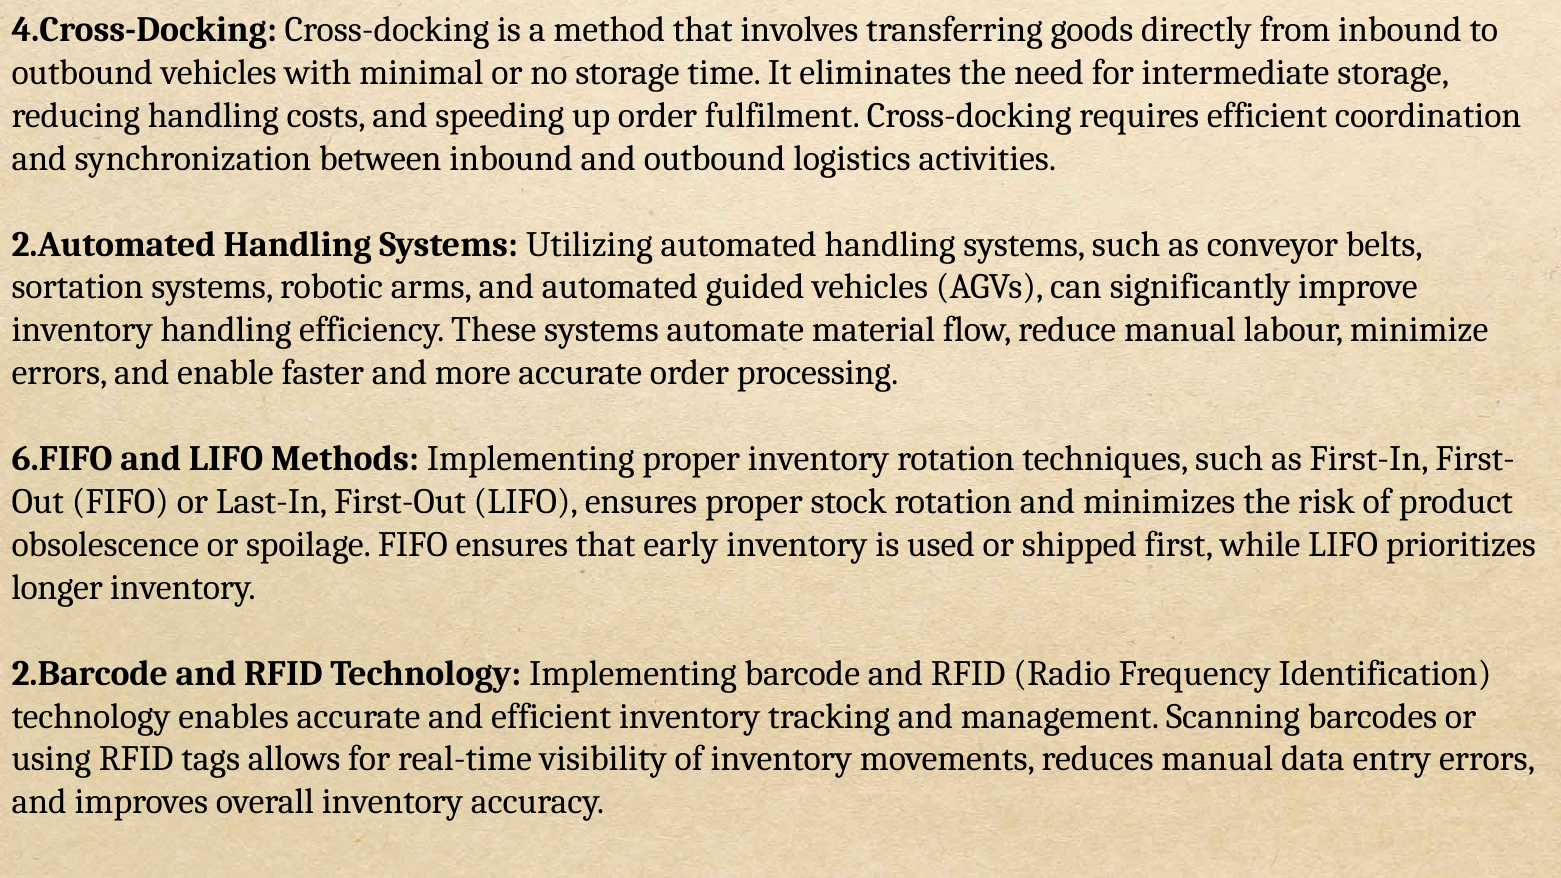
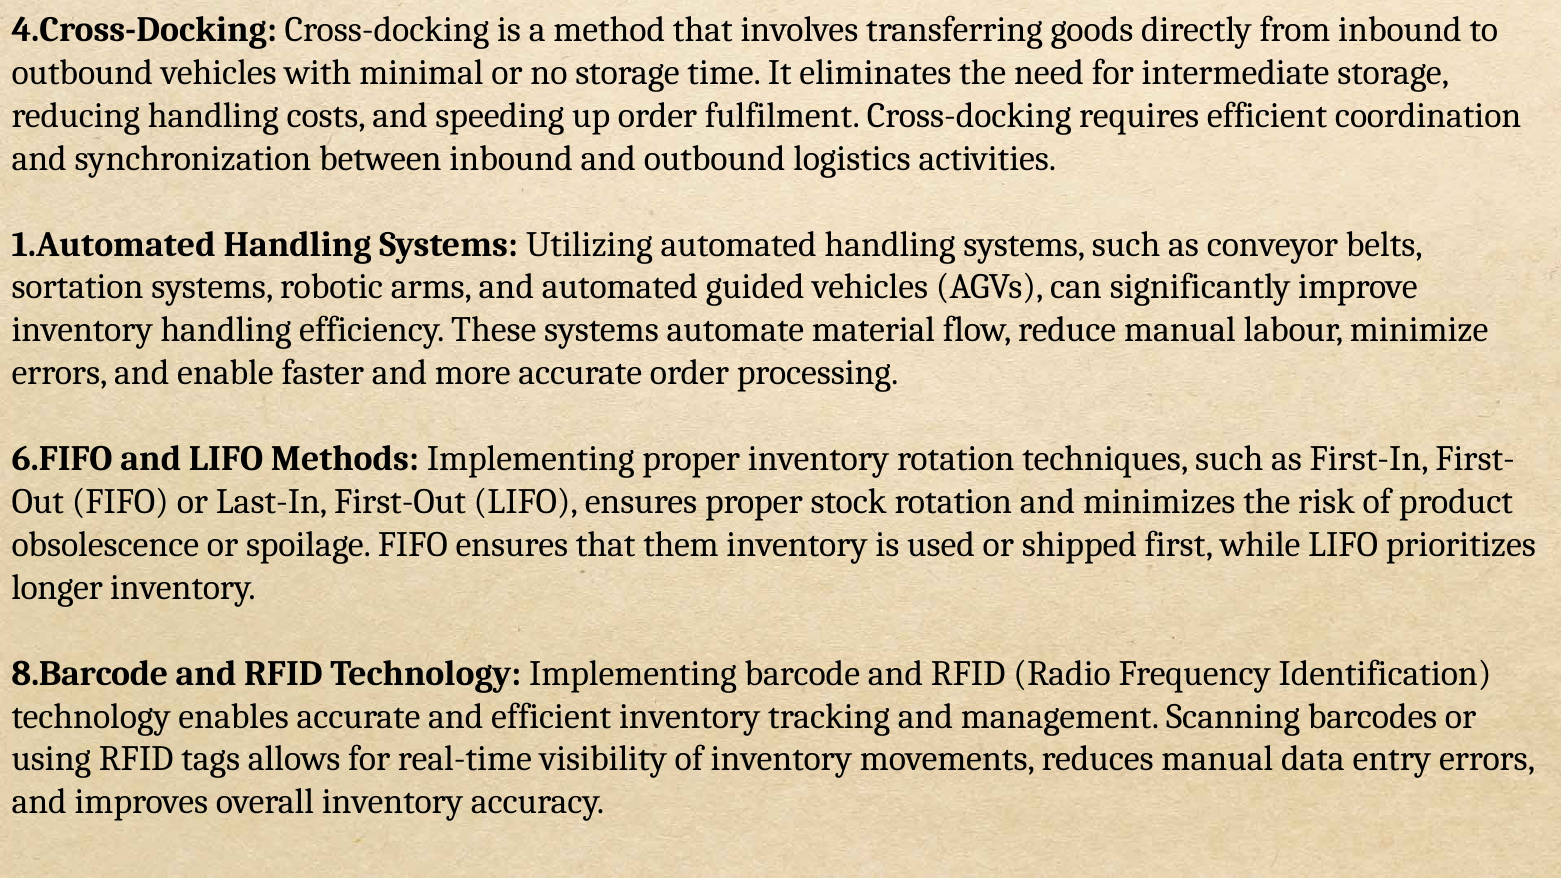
2.Automated: 2.Automated -> 1.Automated (114, 244)
early: early -> them (681, 545)
2.Barcode: 2.Barcode -> 8.Barcode (90, 673)
